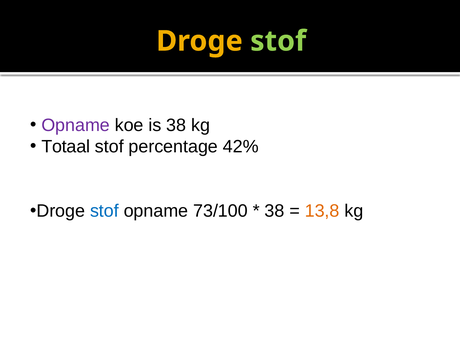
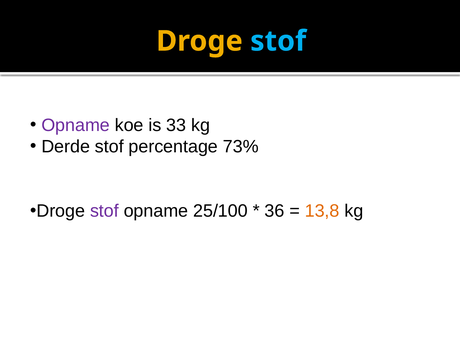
stof colour: light green -> light blue (278, 41)
is 38: 38 -> 33 (176, 125)
Totaal: Totaal -> Derde (66, 147)
42%: 42% -> 73% (241, 147)
stof colour: blue -> purple (104, 211)
73/100: 73/100 -> 25/100 (220, 211)
38: 38 -> 36 (275, 211)
